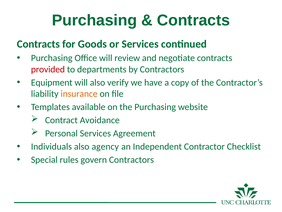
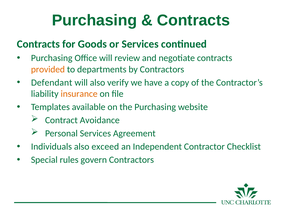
provided colour: red -> orange (48, 69)
Equipment: Equipment -> Defendant (52, 82)
agency: agency -> exceed (105, 146)
